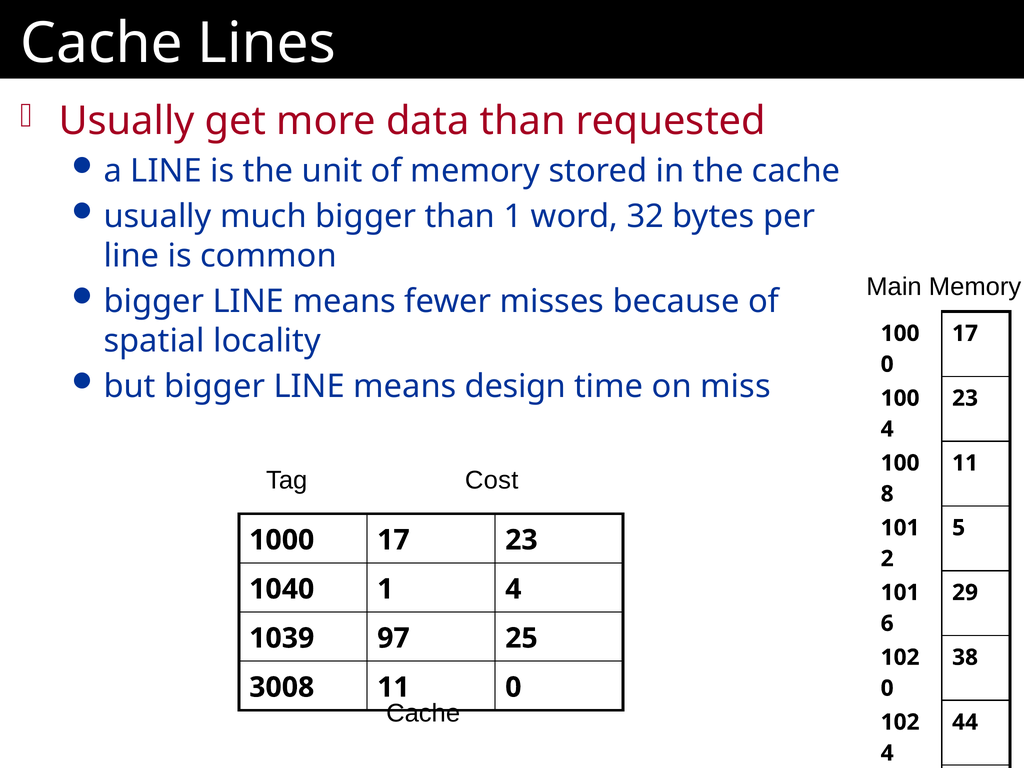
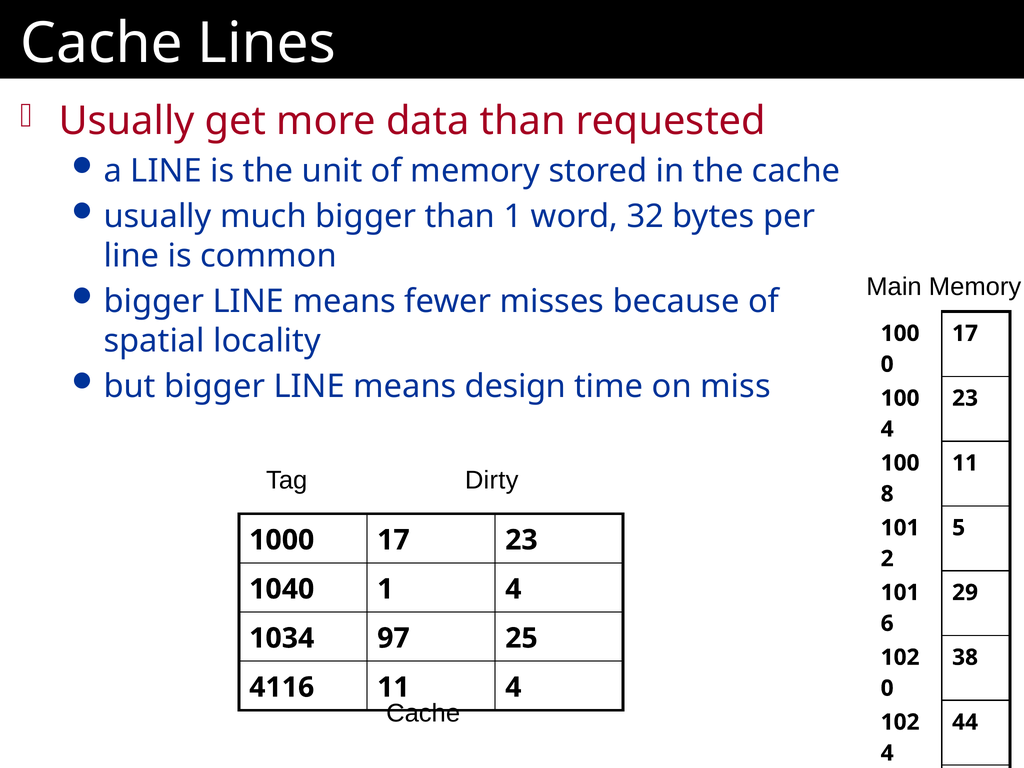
Cost: Cost -> Dirty (492, 480)
1039: 1039 -> 1034 (282, 638)
3008: 3008 -> 4116 (282, 687)
11 0: 0 -> 4 (513, 687)
